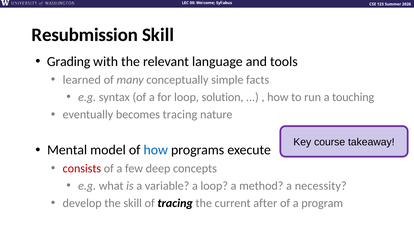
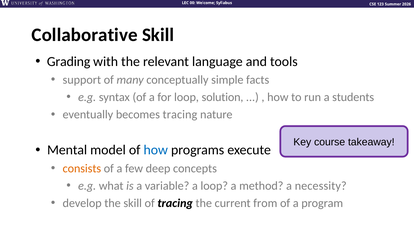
Resubmission: Resubmission -> Collaborative (85, 35)
learned: learned -> support (82, 80)
touching: touching -> students (353, 97)
consists colour: red -> orange (82, 168)
after: after -> from (265, 203)
